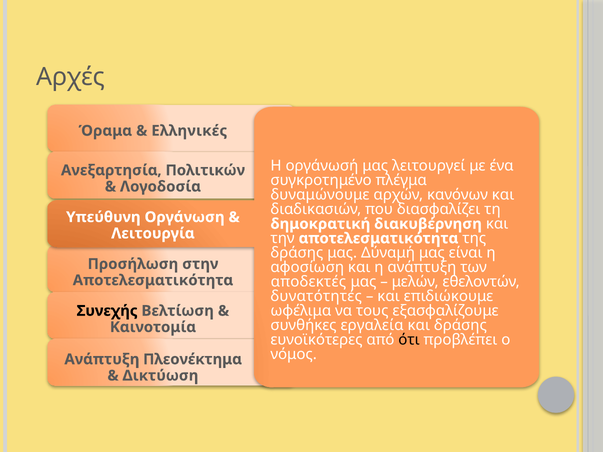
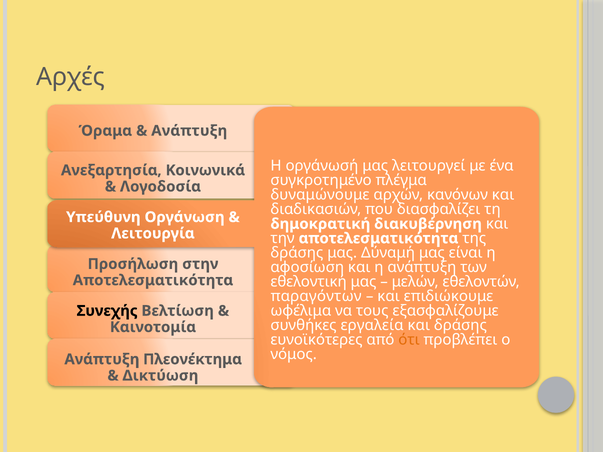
Ελληνικές: Ελληνικές -> Ανάπτυξη (189, 131)
Πολιτικών: Πολιτικών -> Κοινωνικά (205, 170)
αποδεκτές: αποδεκτές -> εθελοντική (309, 282)
δυνατότητές: δυνατότητές -> παραγόντων (316, 296)
ότι colour: black -> orange (409, 340)
